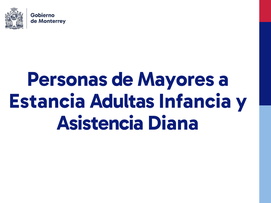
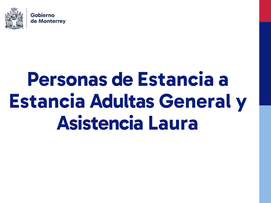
de Mayores: Mayores -> Estancia (176, 79)
Infancia: Infancia -> General (195, 101)
Diana: Diana -> Laura (173, 123)
